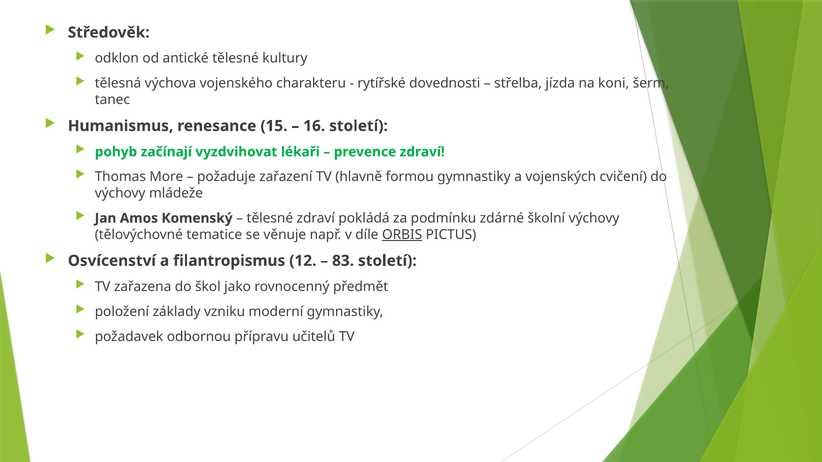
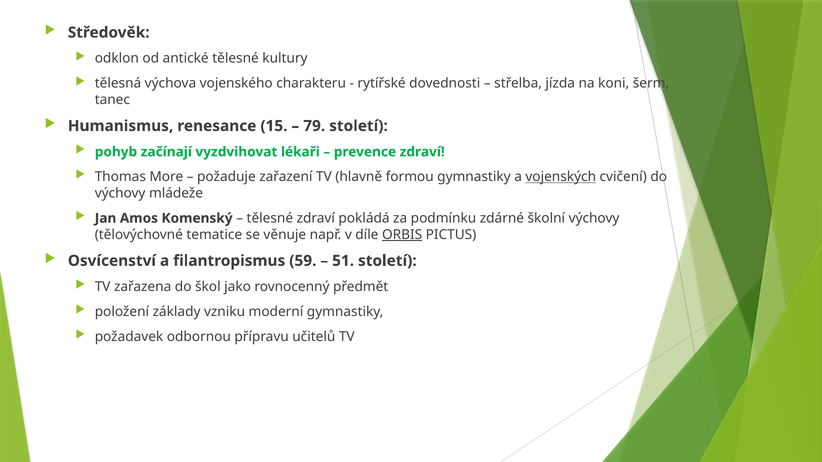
16: 16 -> 79 (314, 126)
vojenských underline: none -> present (561, 177)
12: 12 -> 59 (303, 261)
83: 83 -> 51 (343, 261)
